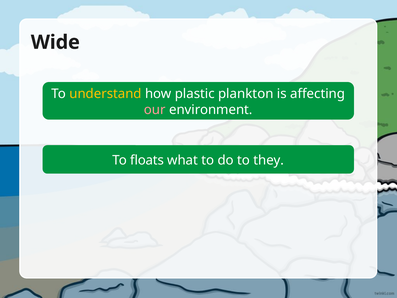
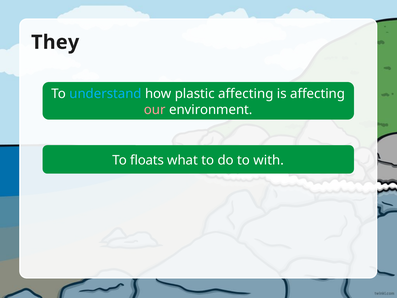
Wide: Wide -> They (55, 42)
understand colour: yellow -> light blue (105, 94)
plastic plankton: plankton -> affecting (246, 94)
they: they -> with (269, 160)
